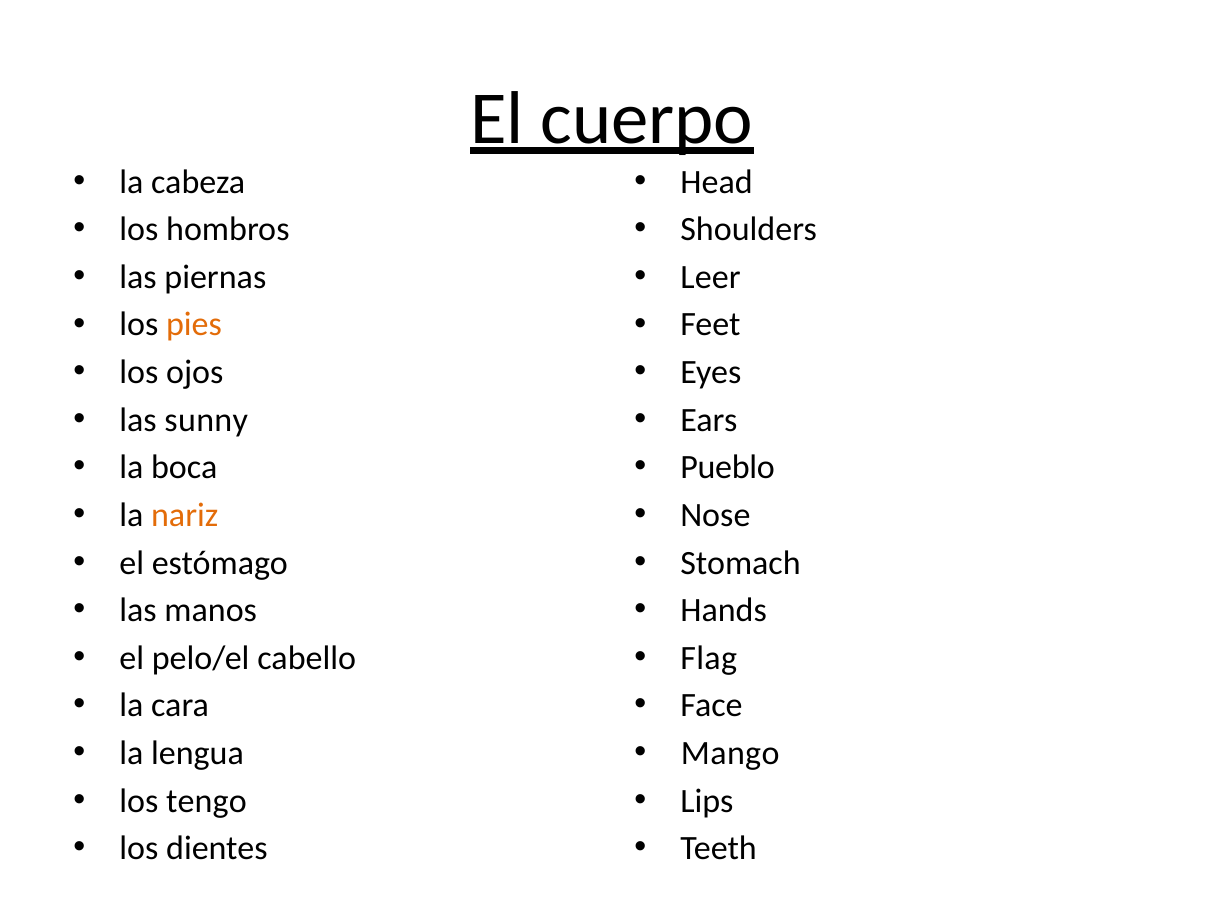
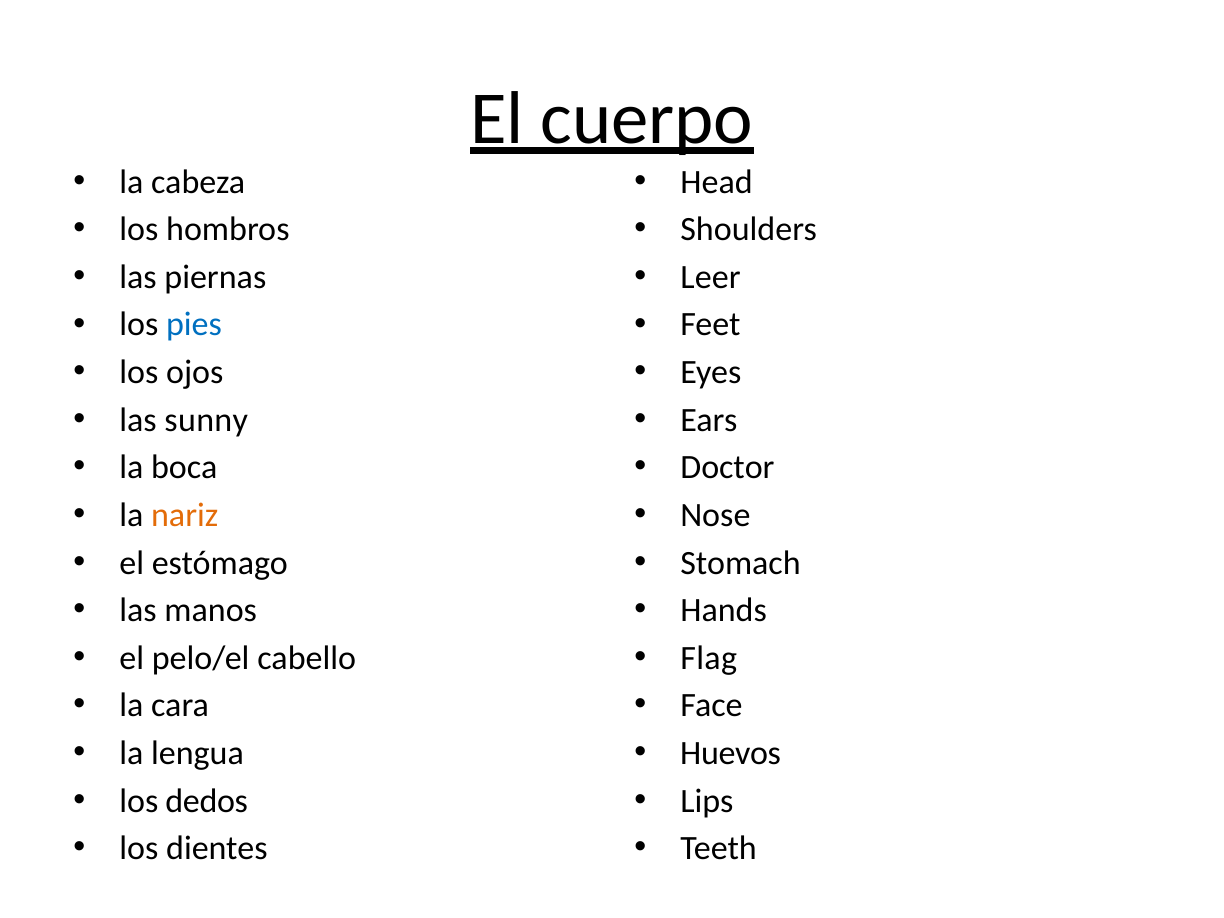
pies colour: orange -> blue (194, 325)
Pueblo: Pueblo -> Doctor (727, 468)
Mango: Mango -> Huevos (731, 753)
tengo: tengo -> dedos (207, 801)
